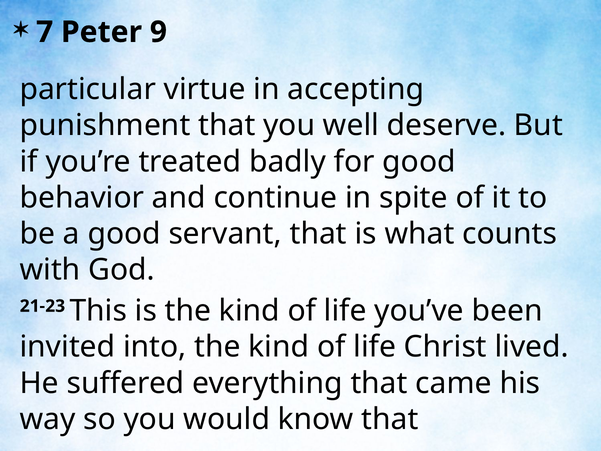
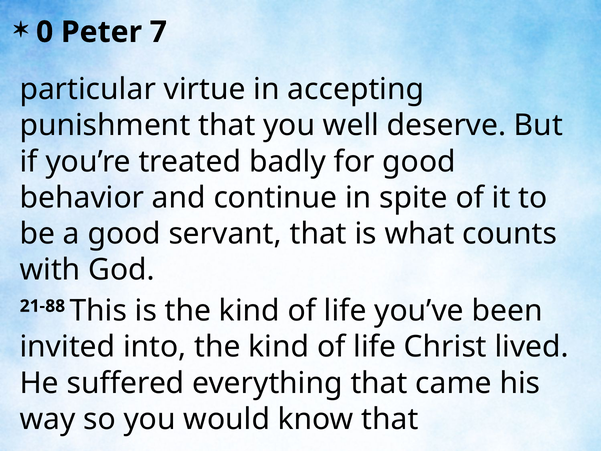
7: 7 -> 0 (45, 32)
9: 9 -> 7 (158, 32)
21-23: 21-23 -> 21-88 (42, 306)
